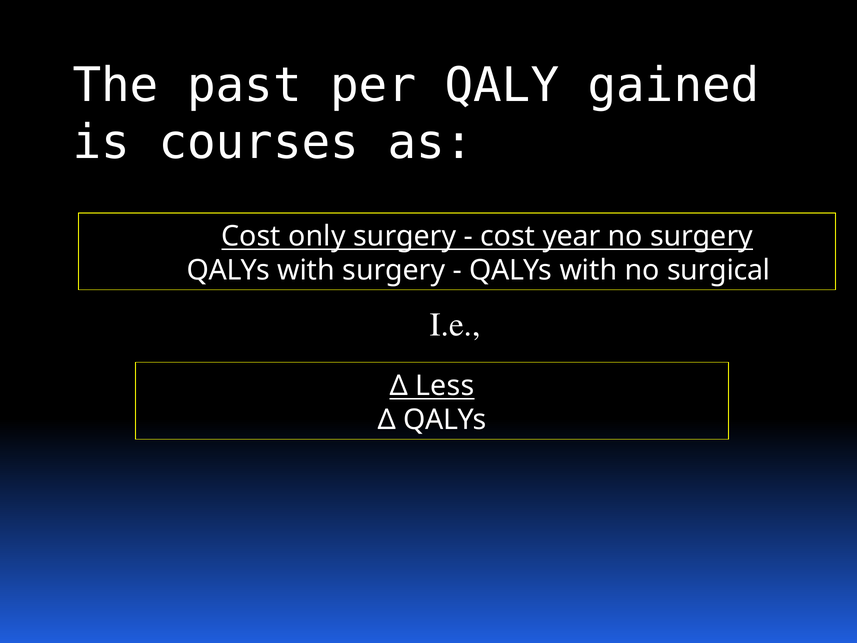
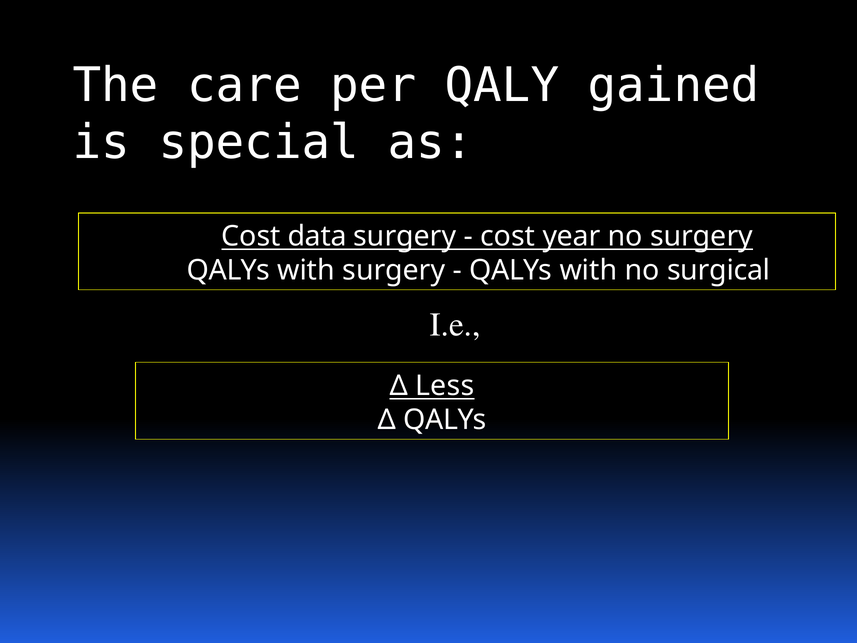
past: past -> care (244, 85)
courses: courses -> special (259, 143)
only: only -> data (317, 236)
